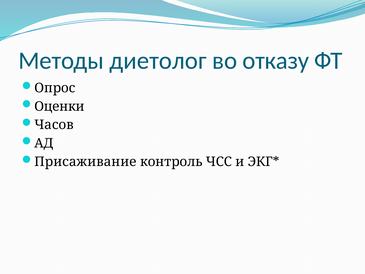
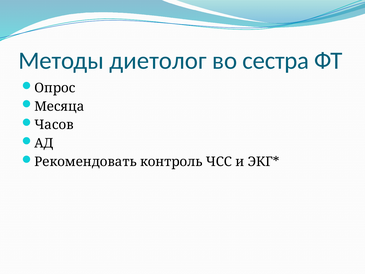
отказу: отказу -> сестра (276, 61)
Оценки: Оценки -> Месяца (59, 106)
Присаживание: Присаживание -> Рекомендовать (85, 162)
